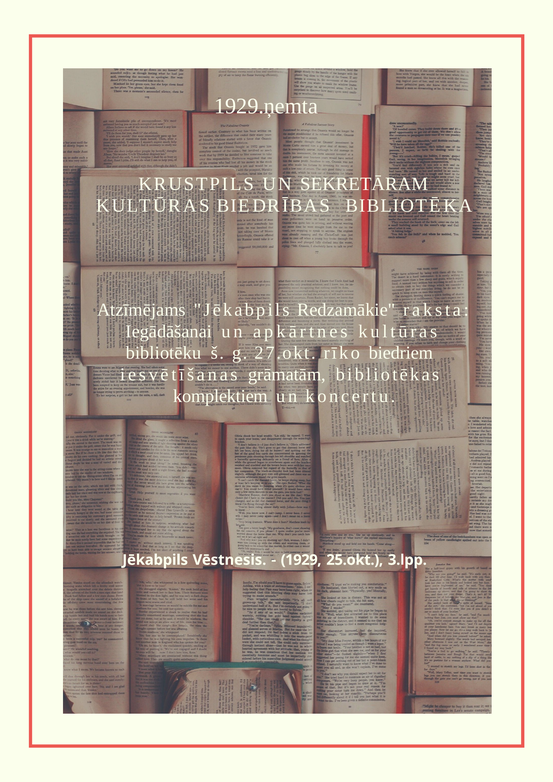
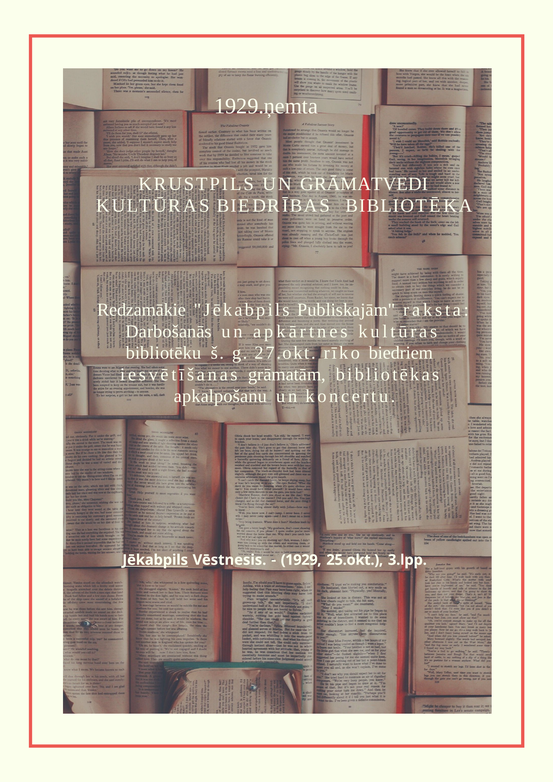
SEKRETĀRAM: SEKRETĀRAM -> GRĀMATVEDI (364, 184)
Atzīmējams: Atzīmējams -> Redzamākie (141, 310)
Redzamākie: Redzamākie -> Publiskajām (346, 310)
Iegādāšanai: Iegādāšanai -> Darbošanās (169, 331)
komplektiem: komplektiem -> apkalpošanu (220, 396)
Jēkabpils underline: none -> present (155, 560)
